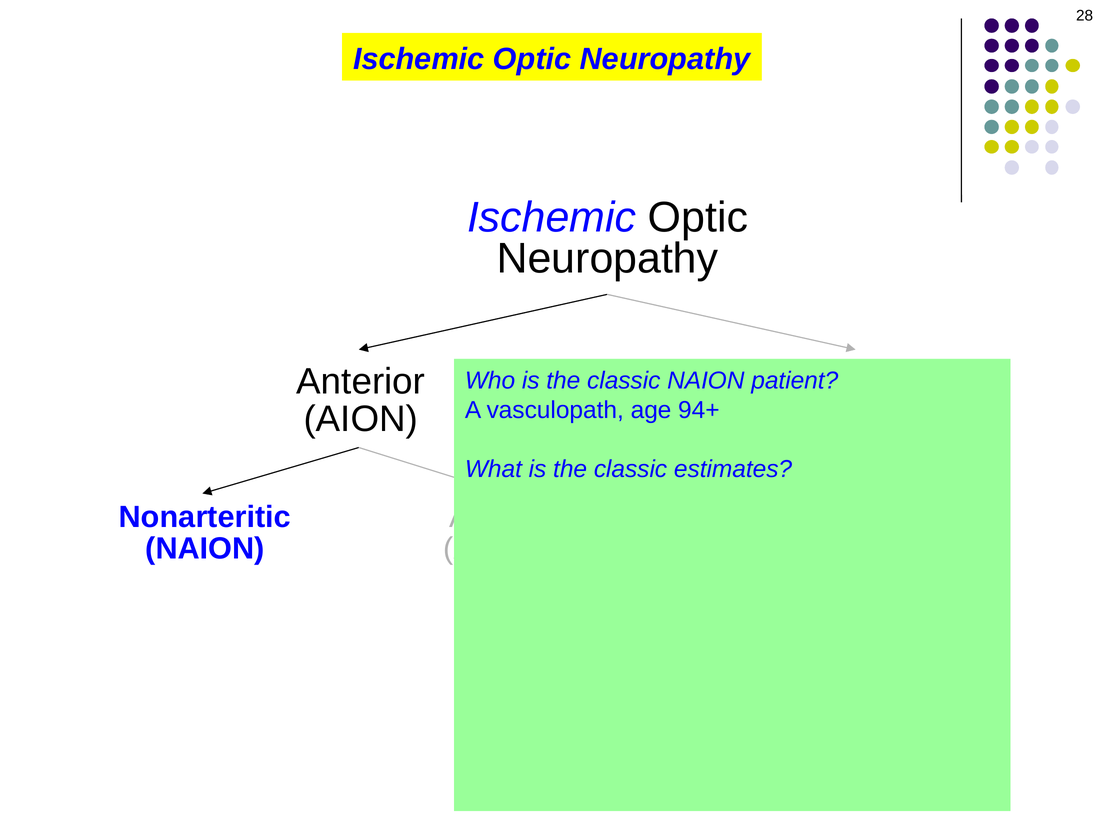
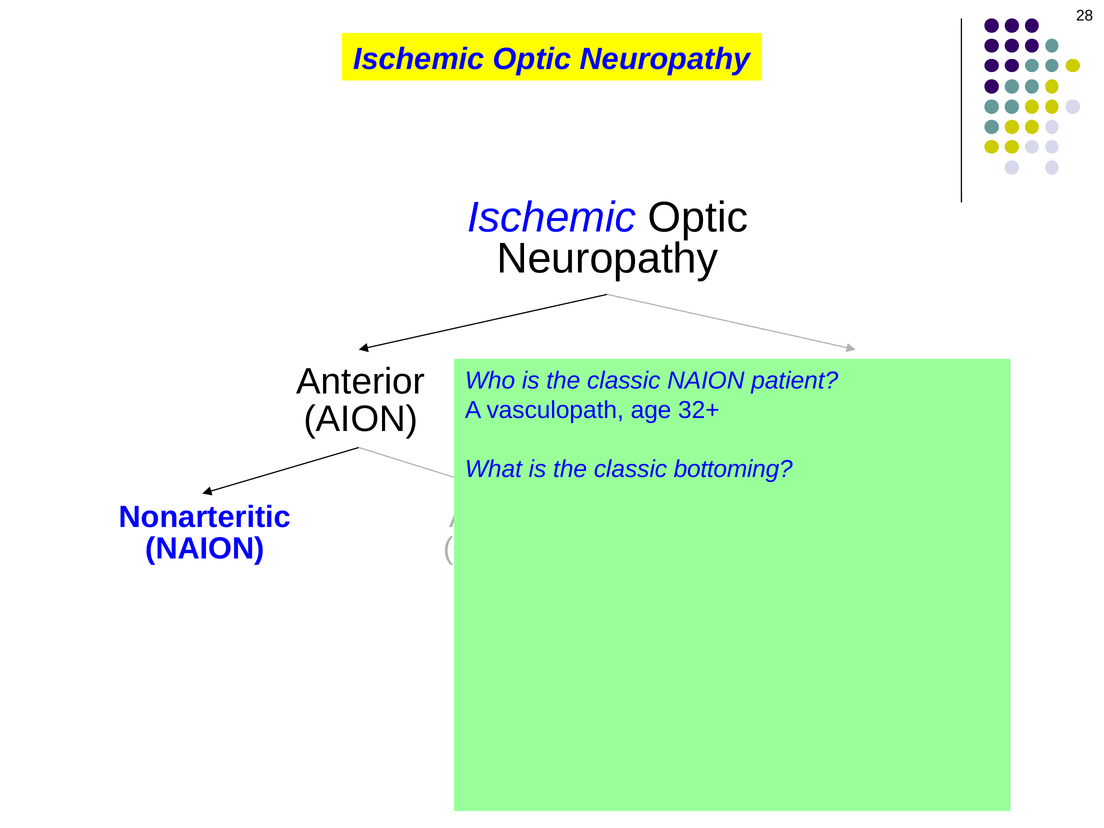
94+: 94+ -> 32+ (699, 410)
estimates: estimates -> bottoming (733, 469)
